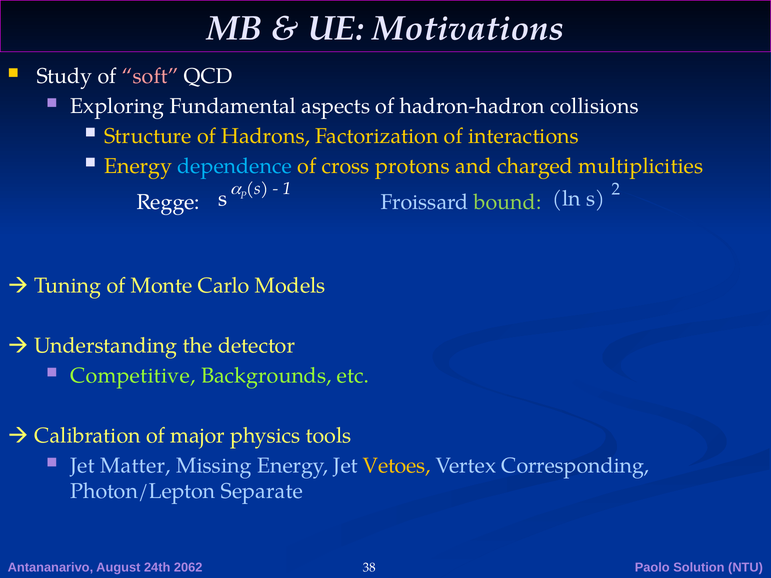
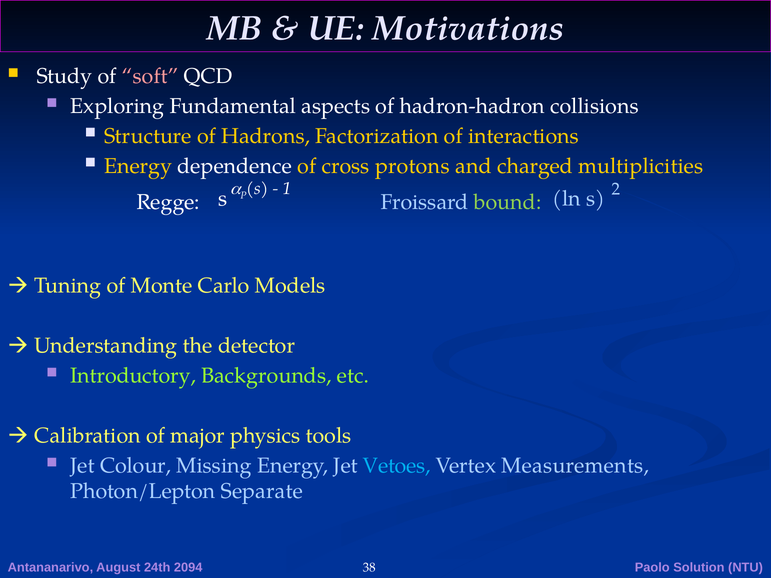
dependence colour: light blue -> white (235, 166)
Competitive: Competitive -> Introductory (133, 376)
Matter: Matter -> Colour (136, 466)
Vetoes colour: yellow -> light blue (397, 466)
Corresponding: Corresponding -> Measurements (575, 466)
2062: 2062 -> 2094 (188, 568)
